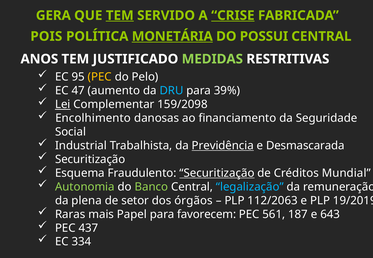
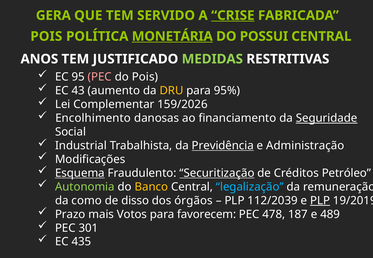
TEM underline: present -> none (120, 15)
PEC colour: yellow -> pink (100, 77)
do Pelo: Pelo -> Pois (145, 77)
47: 47 -> 43 (78, 91)
DRU colour: light blue -> yellow (172, 91)
39%: 39% -> 95% (227, 91)
Lei underline: present -> none (63, 104)
159/2098: 159/2098 -> 159/2026 (183, 104)
Seguridade underline: none -> present (327, 118)
Desmascarada: Desmascarada -> Administração (305, 146)
Securitização: Securitização -> Modificações (90, 159)
Esquema underline: none -> present (80, 173)
Mundial: Mundial -> Petróleo (346, 173)
Banco colour: light green -> yellow (151, 187)
plena: plena -> como (87, 201)
setor: setor -> disso (135, 201)
112/2063: 112/2063 -> 112/2039 (273, 201)
PLP underline: none -> present (320, 201)
Raras: Raras -> Prazo (70, 214)
Papel: Papel -> Votos (132, 214)
561: 561 -> 478 (274, 214)
643: 643 -> 489 (330, 214)
437: 437 -> 301 (88, 228)
334: 334 -> 435 (81, 242)
